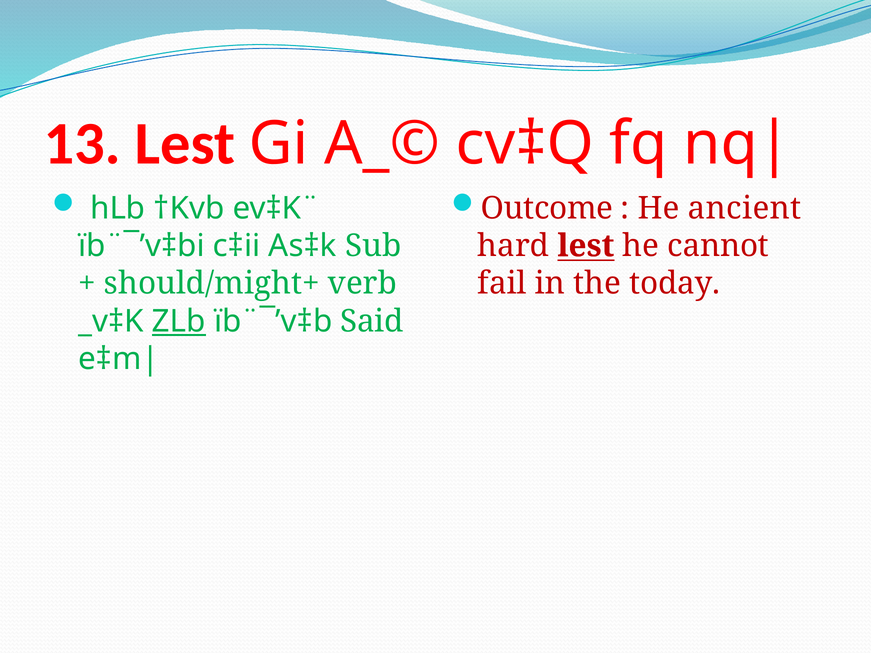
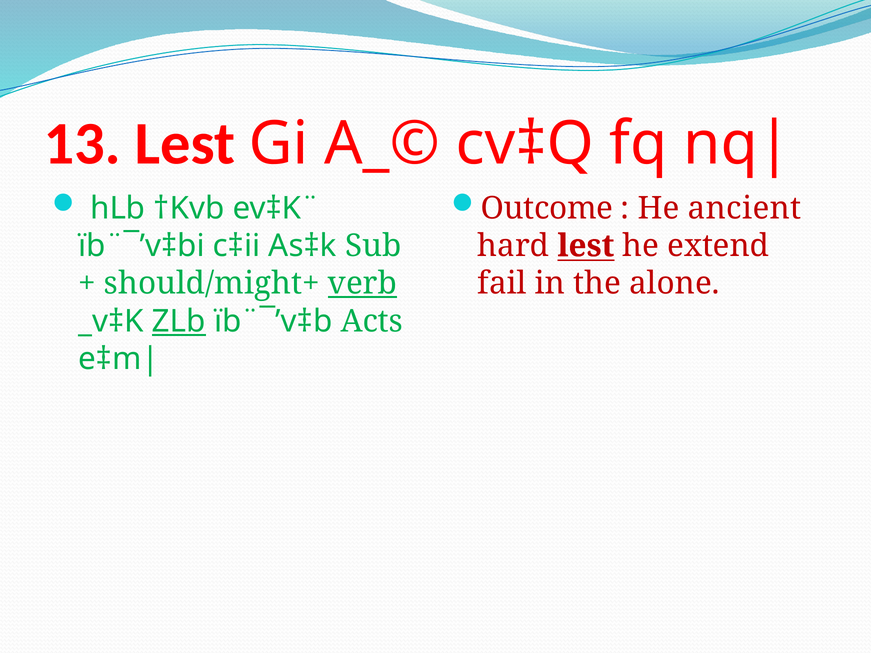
cannot: cannot -> extend (718, 246)
verb underline: none -> present (362, 284)
today: today -> alone (674, 284)
Said: Said -> Acts (372, 321)
